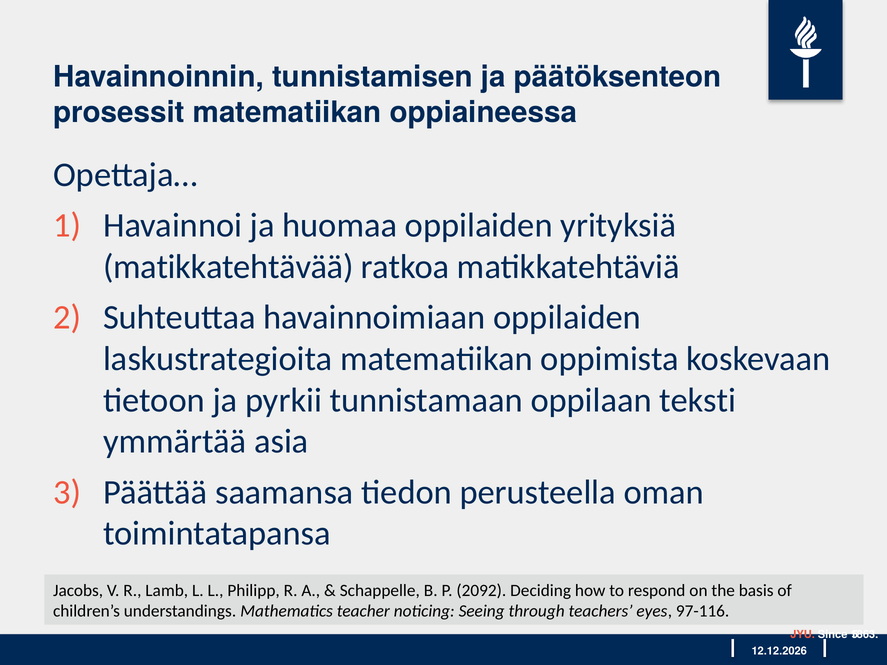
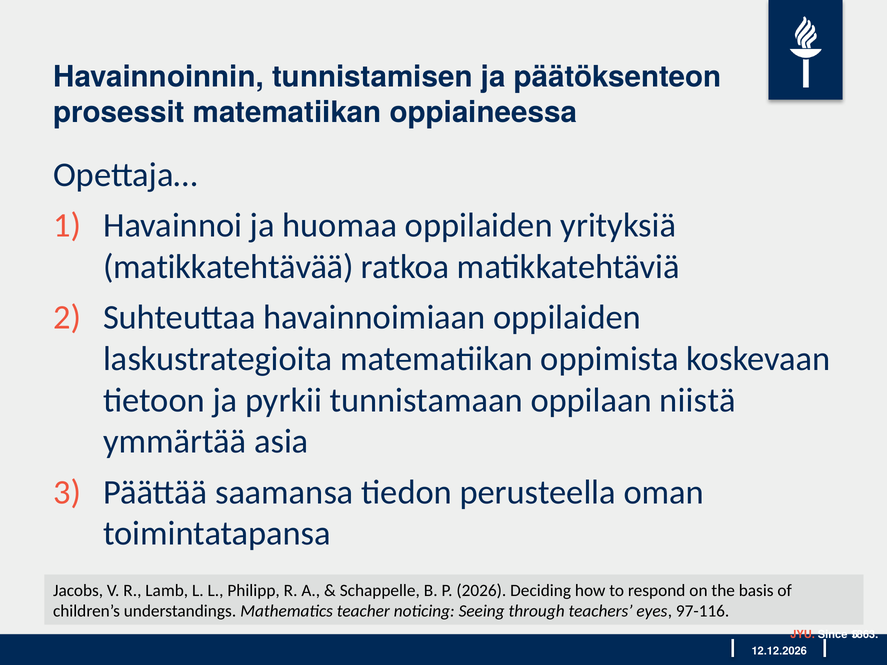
teksti: teksti -> niistä (698, 400)
2092: 2092 -> 2026 (481, 591)
